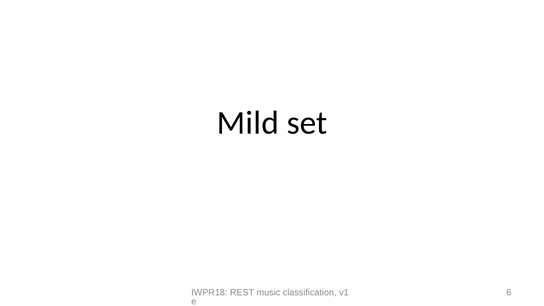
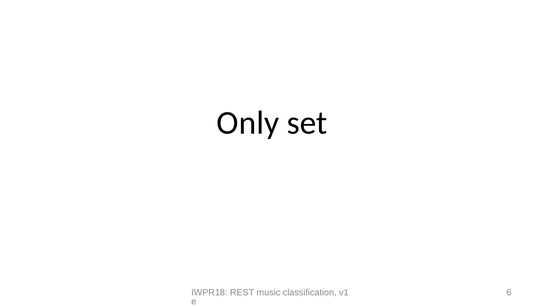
Mild: Mild -> Only (248, 123)
